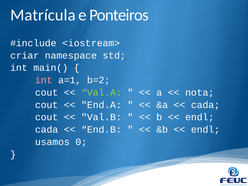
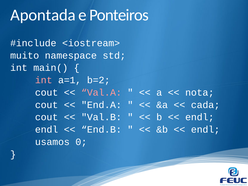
Matrícula: Matrícula -> Apontada (43, 15)
criar: criar -> muito (25, 55)
Val.A colour: light green -> pink (101, 92)
cada: cada -> endl (47, 130)
